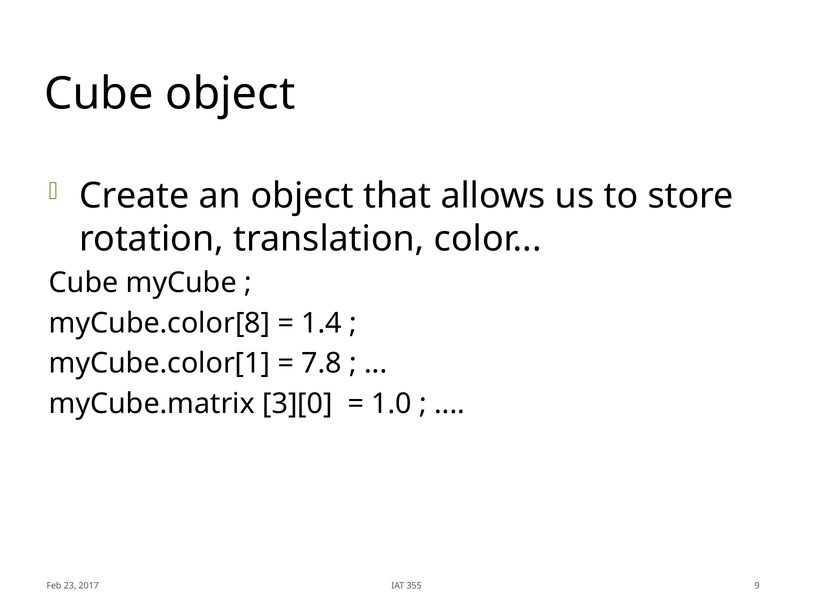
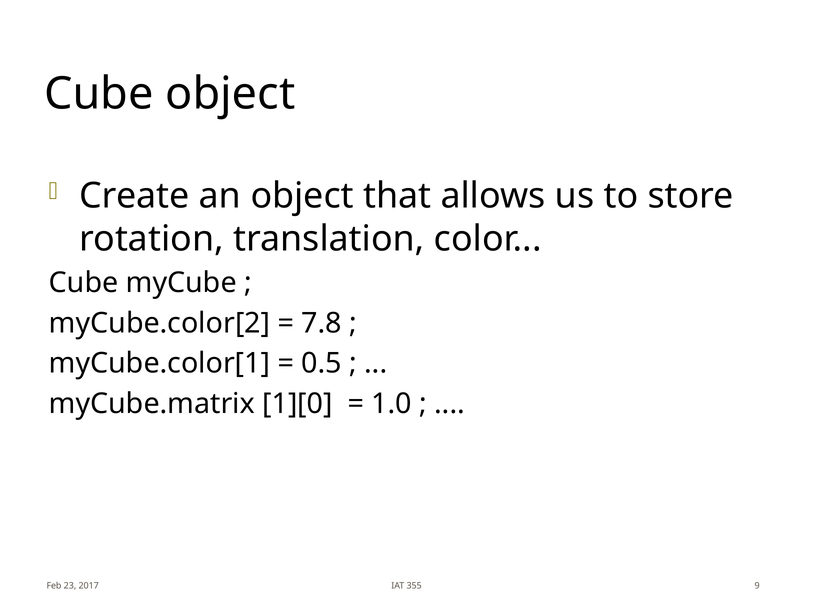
myCube.color[8: myCube.color[8 -> myCube.color[2 (160, 323)
1.4: 1.4 -> 7.8 (322, 323)
7.8: 7.8 -> 0.5 (322, 363)
3][0: 3][0 -> 1][0 (297, 403)
